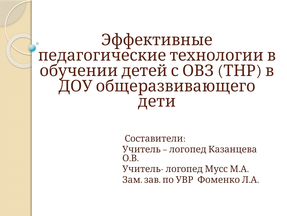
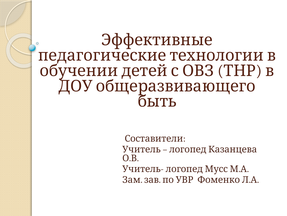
дети: дети -> быть (157, 101)
